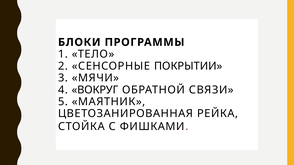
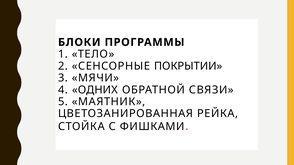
ВОКРУГ: ВОКРУГ -> ОДНИХ (95, 90)
